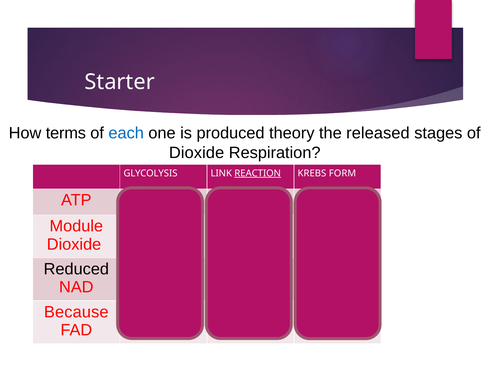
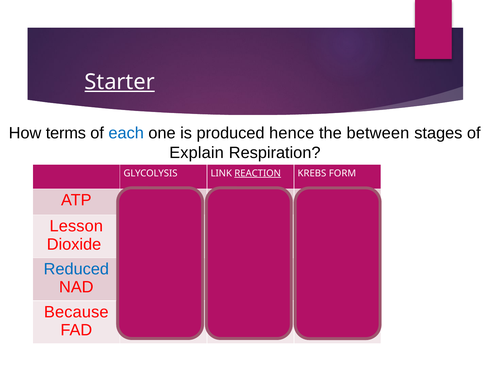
Starter underline: none -> present (120, 82)
theory: theory -> hence (292, 133)
released: released -> between (378, 133)
Dioxide: Dioxide -> Explain (197, 153)
Module: Module -> Lesson (76, 226)
Reduced colour: black -> blue (76, 269)
